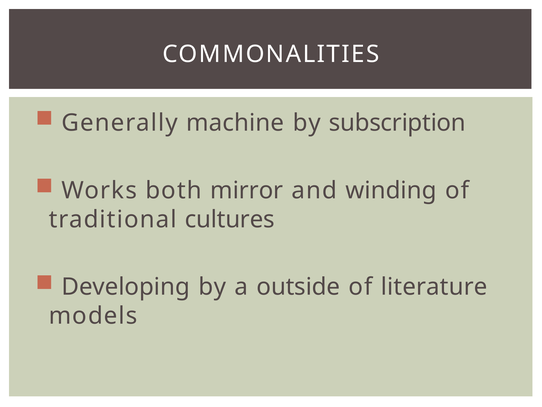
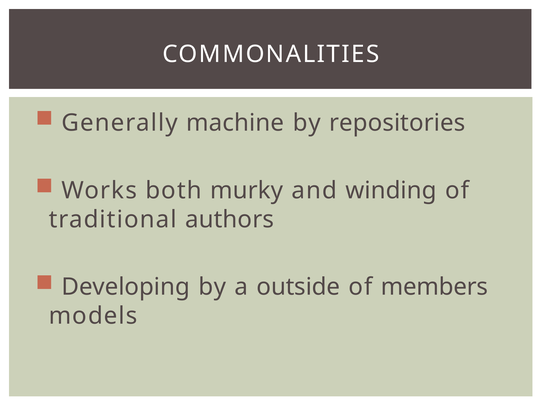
subscription: subscription -> repositories (397, 123)
mirror: mirror -> murky (247, 190)
cultures: cultures -> authors (230, 219)
literature: literature -> members (434, 287)
